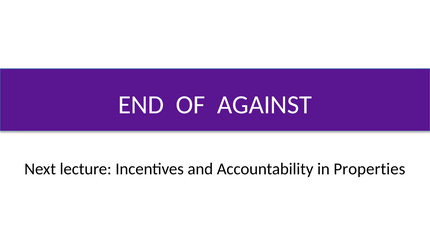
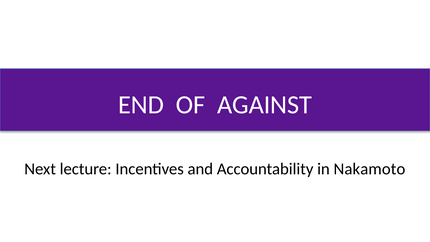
Properties: Properties -> Nakamoto (369, 169)
